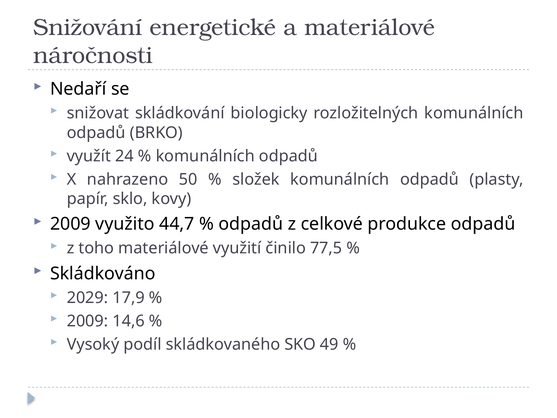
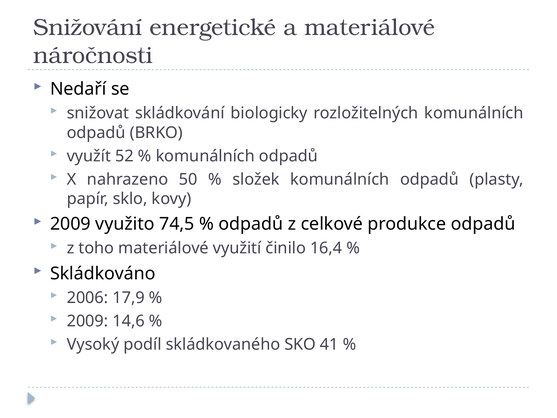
24: 24 -> 52 (124, 156)
44,7: 44,7 -> 74,5 (177, 224)
77,5: 77,5 -> 16,4 (326, 248)
2029: 2029 -> 2006 (88, 297)
49: 49 -> 41 (329, 344)
